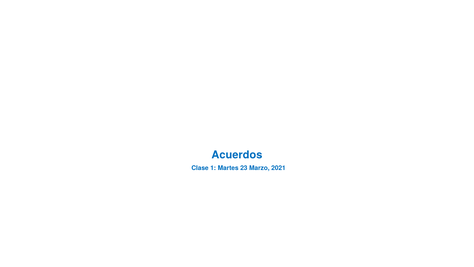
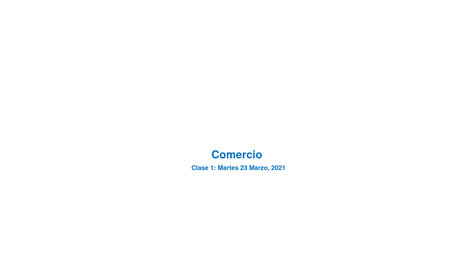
Acuerdos: Acuerdos -> Comercio (237, 155)
